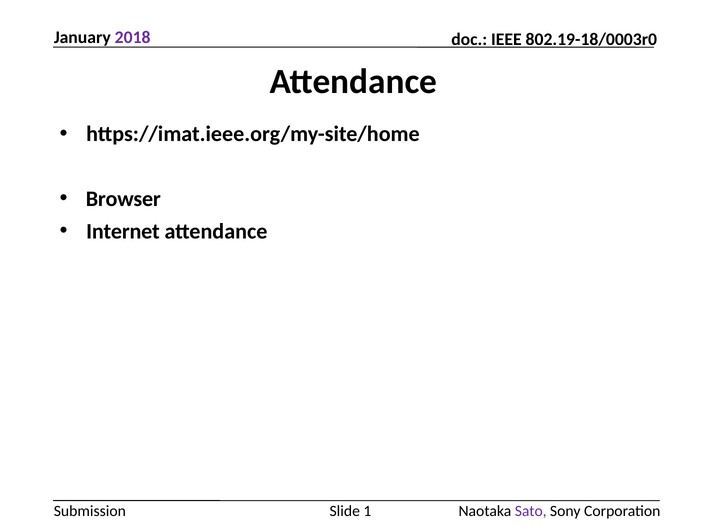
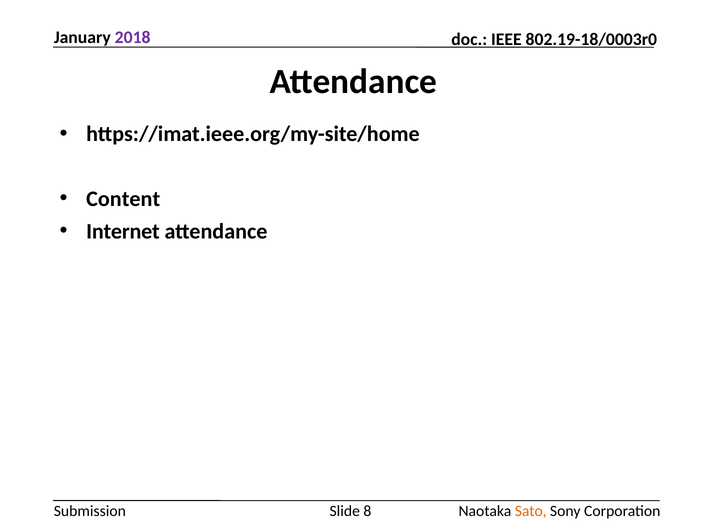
Browser: Browser -> Content (123, 199)
1: 1 -> 8 (367, 511)
Sato colour: purple -> orange (531, 511)
